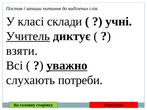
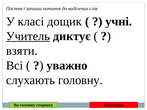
склади: склади -> дощик (64, 22)
уважно underline: present -> none (67, 66)
слухають потреби: потреби -> головну (80, 80)
